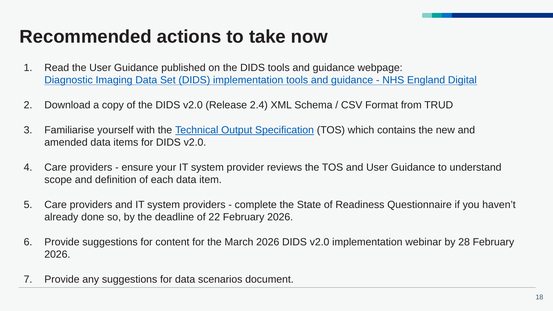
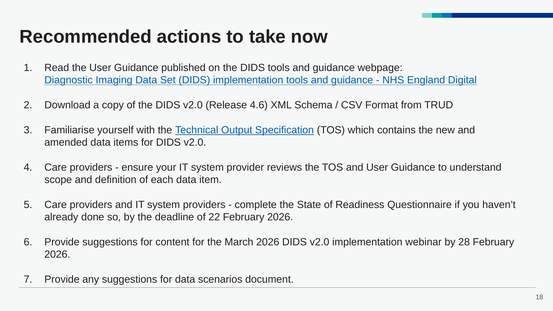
2.4: 2.4 -> 4.6 (259, 105)
